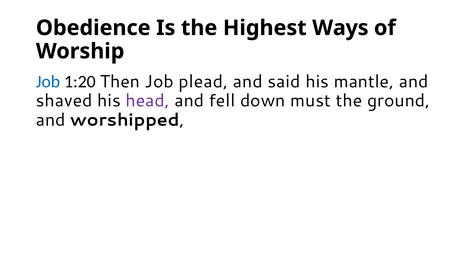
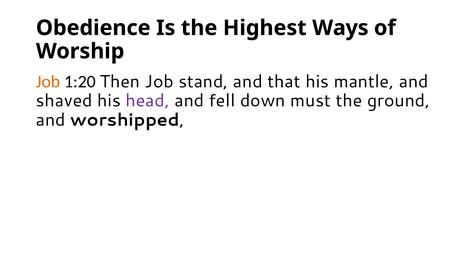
Job colour: blue -> orange (48, 82)
plead: plead -> stand (203, 82)
said: said -> that (284, 82)
